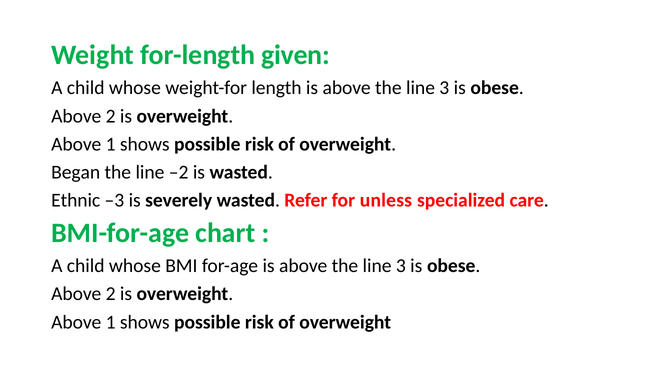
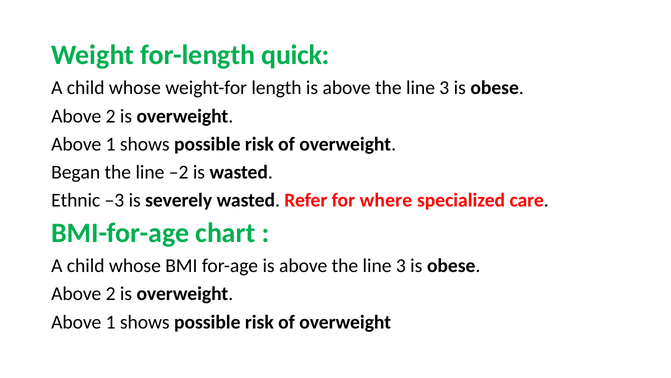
given: given -> quick (295, 55)
unless: unless -> where (386, 200)
